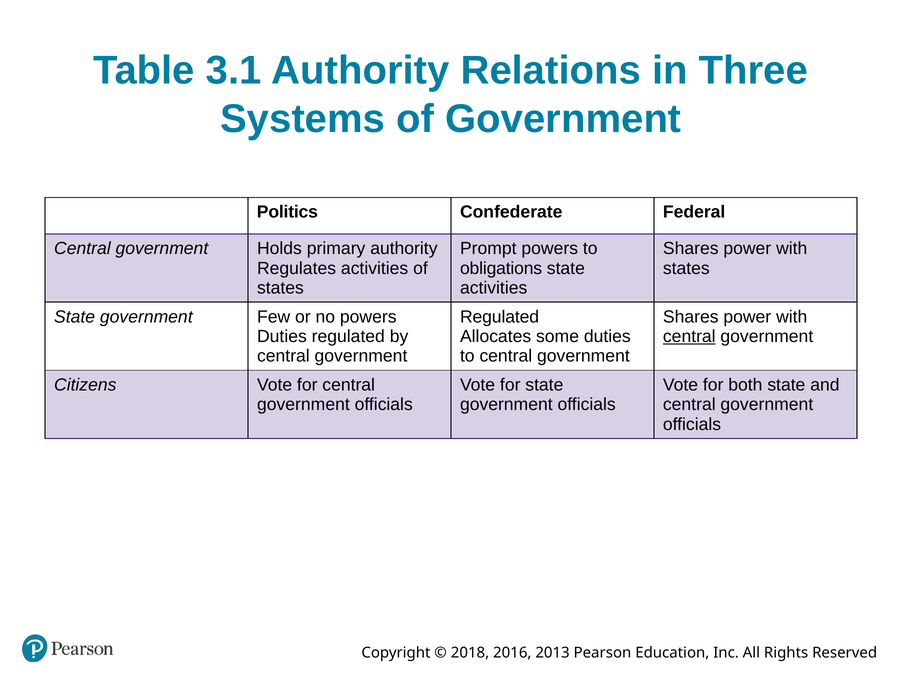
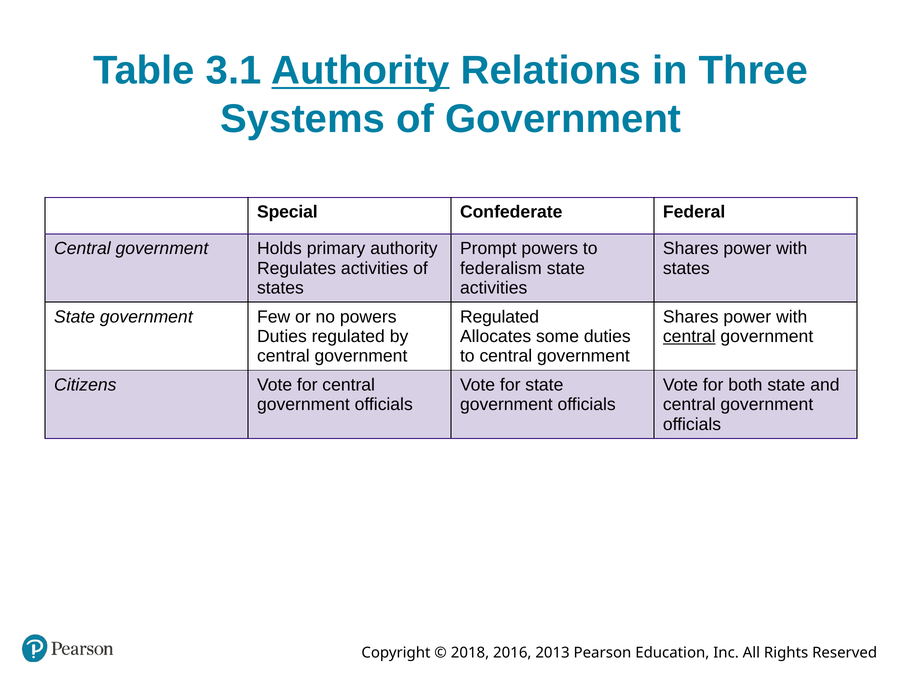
Authority underline: none -> present (360, 71)
Politics: Politics -> Special (287, 212)
obligations: obligations -> federalism (501, 269)
